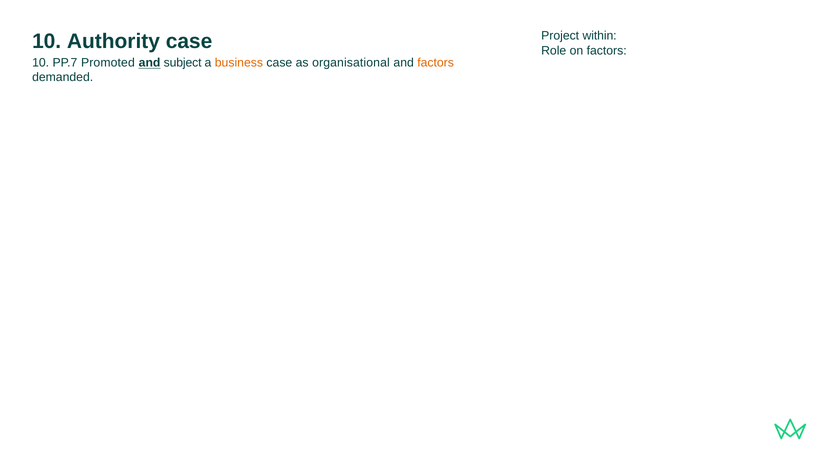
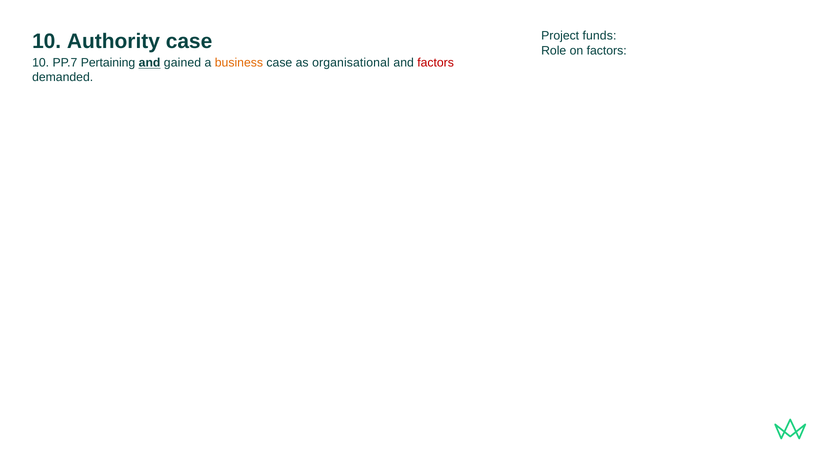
within: within -> funds (599, 36)
Promoted: Promoted -> Pertaining (108, 63)
subject: subject -> gained (182, 63)
factors colour: orange -> red (436, 63)
